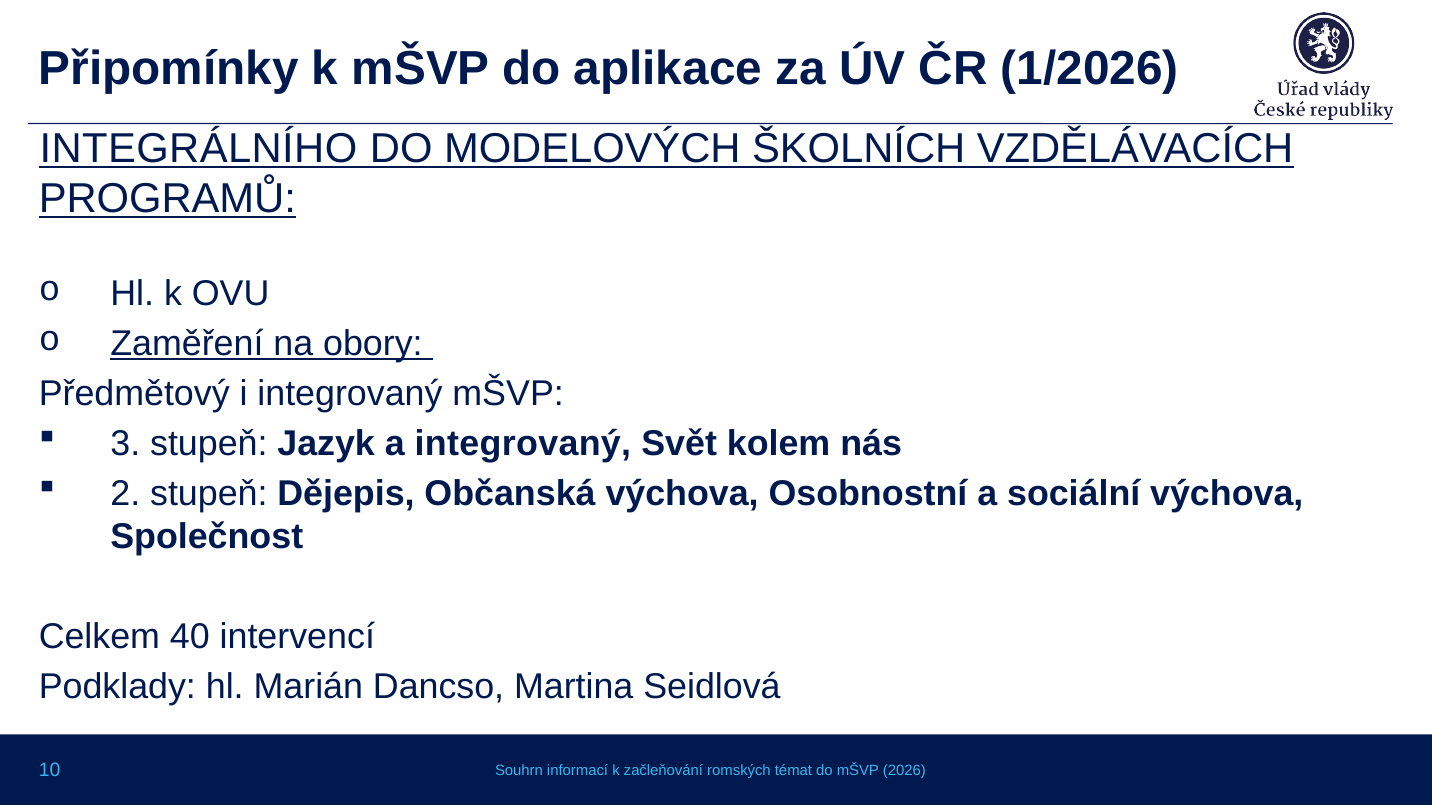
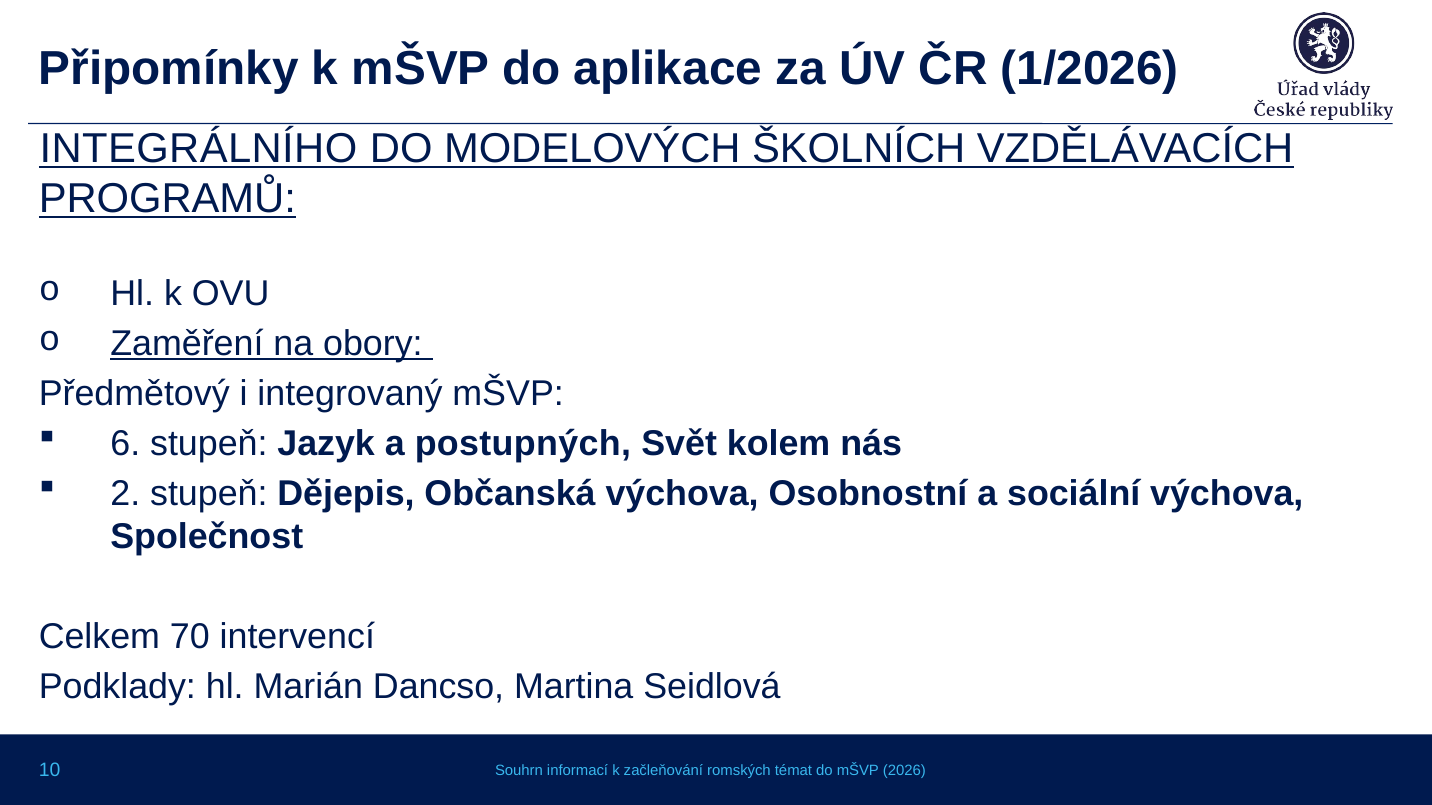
3: 3 -> 6 (125, 444)
a integrovaný: integrovaný -> postupných (523, 444)
40: 40 -> 70 (190, 637)
